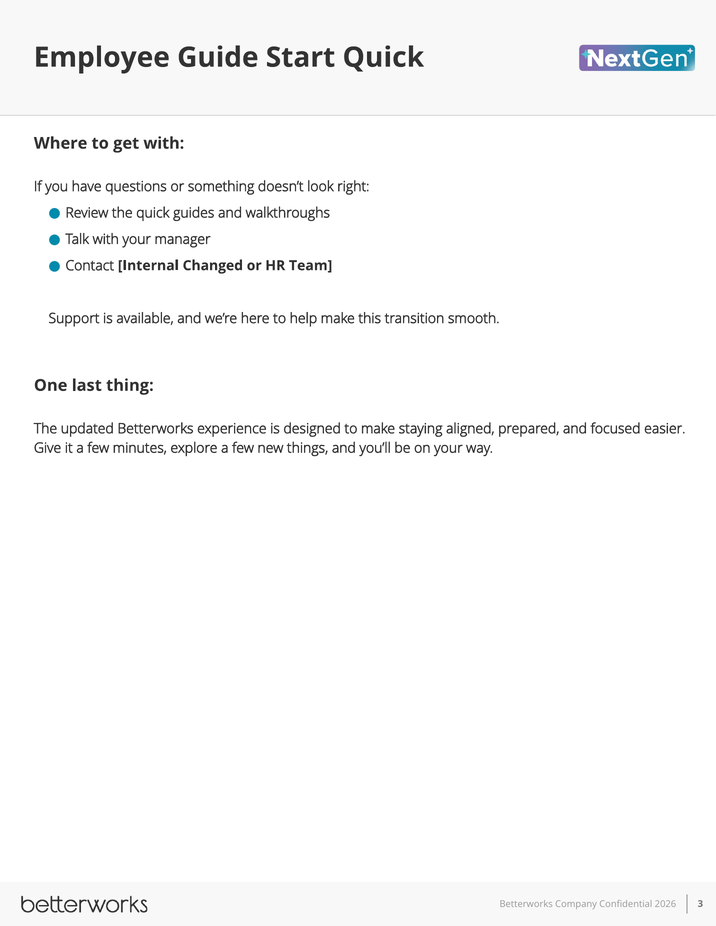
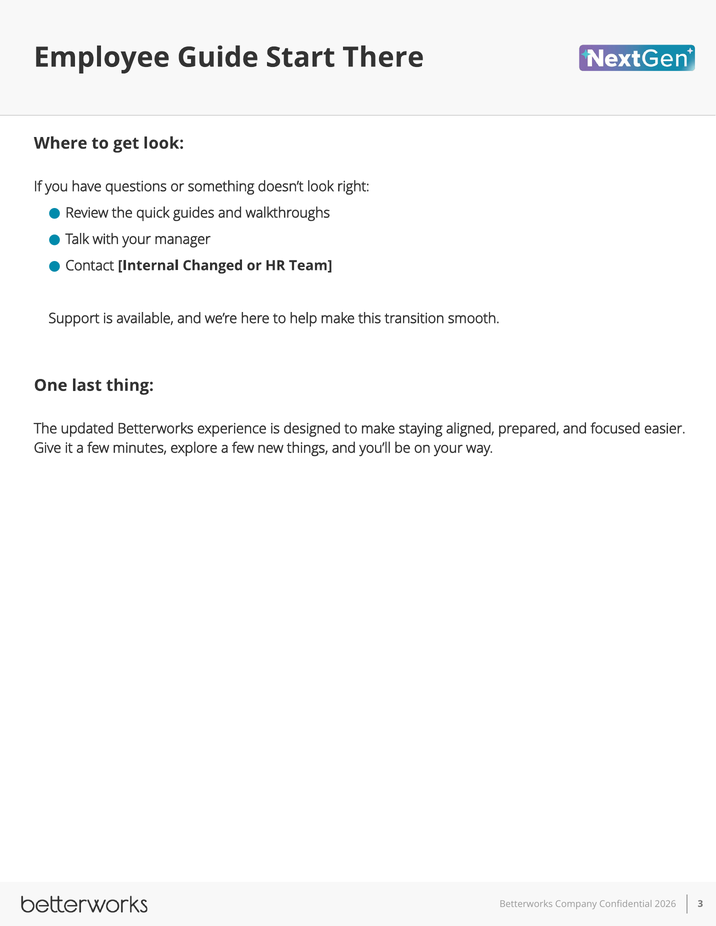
Start Quick: Quick -> There (383, 58)
get with: with -> look (164, 143)
